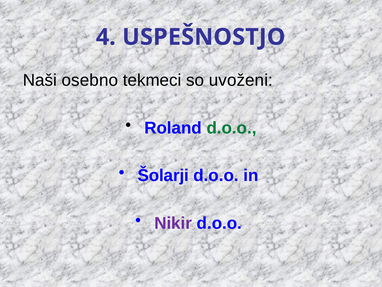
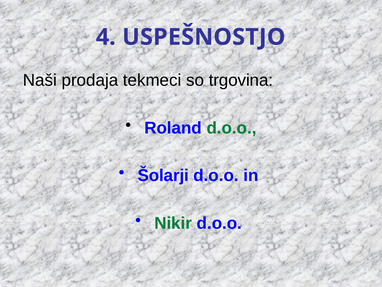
osebno: osebno -> prodaja (90, 80)
uvoženi: uvoženi -> trgovina (241, 80)
Nikir colour: purple -> green (173, 223)
